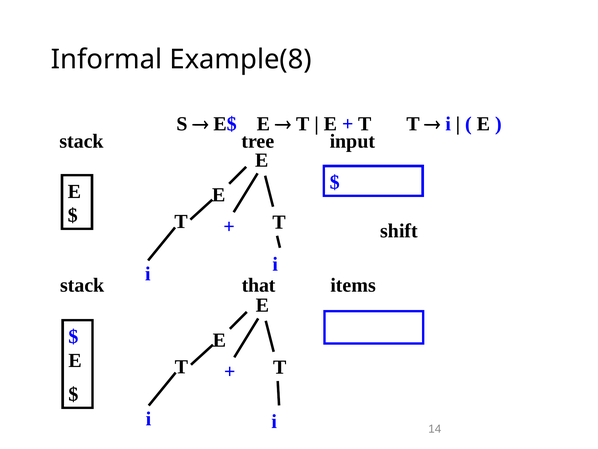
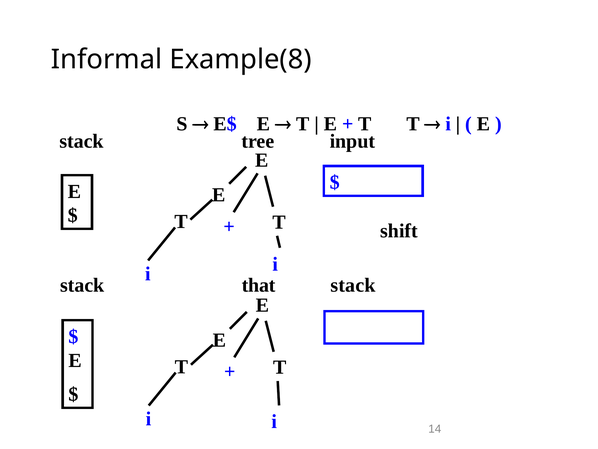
items: items -> stack (353, 285)
